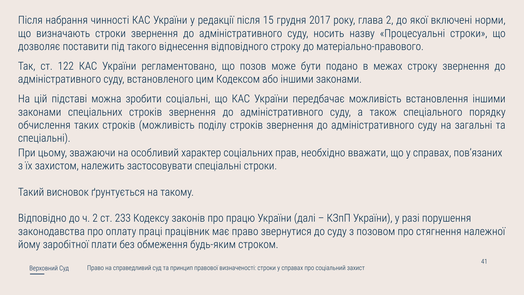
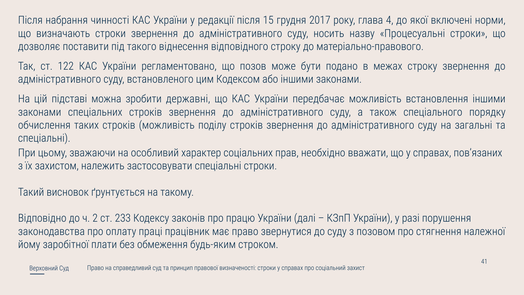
глава 2: 2 -> 4 (390, 20)
соціальні: соціальні -> державні (188, 99)
